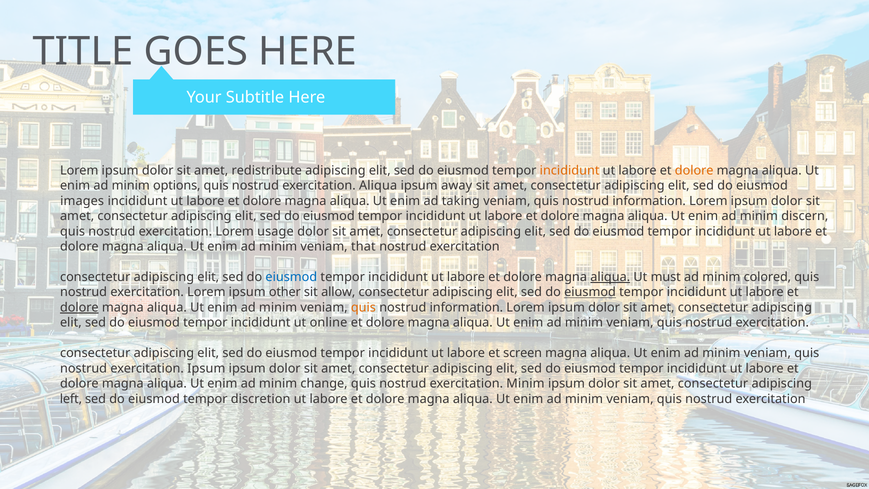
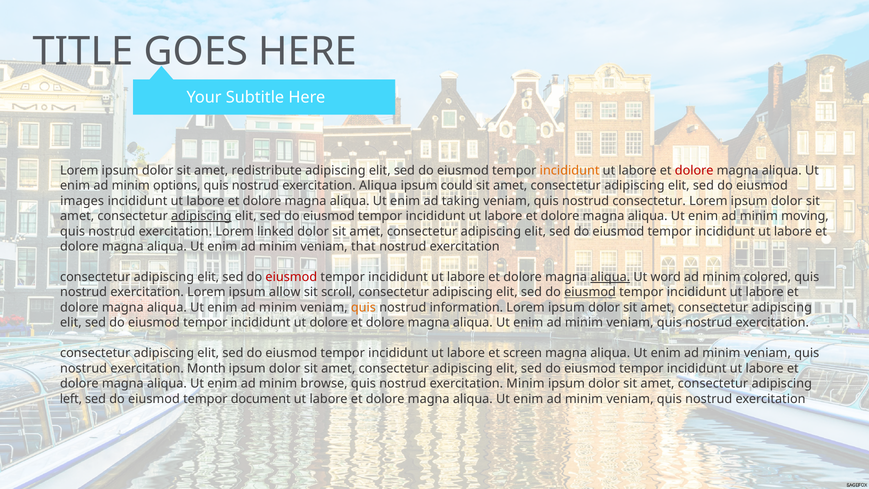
dolore colour: orange -> red (694, 170)
away: away -> could (457, 186)
information: information -> consectetur (649, 201)
adipiscing underline: none -> present (201, 216)
discern: discern -> moving (805, 216)
usage: usage -> linked (275, 231)
eiusmod colour: blue -> red (291, 277)
must: must -> word (666, 277)
other: other -> allow (285, 292)
allow: allow -> scroll (338, 292)
dolore underline: present -> none (79, 307)
ut online: online -> dolore (329, 323)
exercitation Ipsum: Ipsum -> Month (206, 368)
change: change -> browse (324, 383)
discretion: discretion -> document (261, 399)
